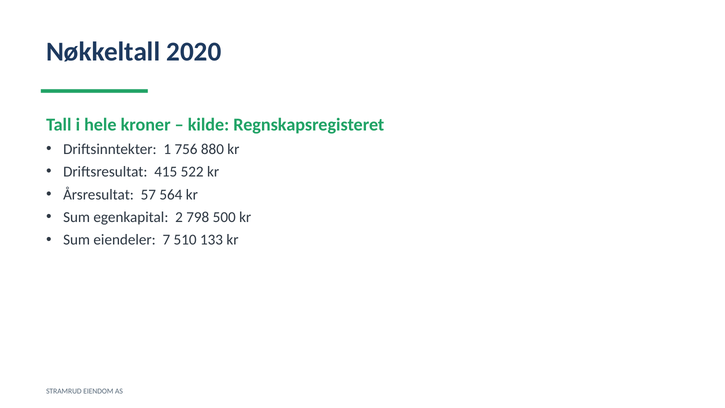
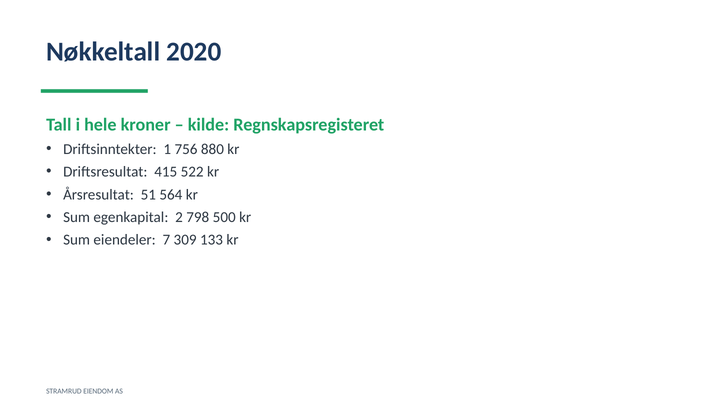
57: 57 -> 51 (148, 194)
510: 510 -> 309 (185, 240)
